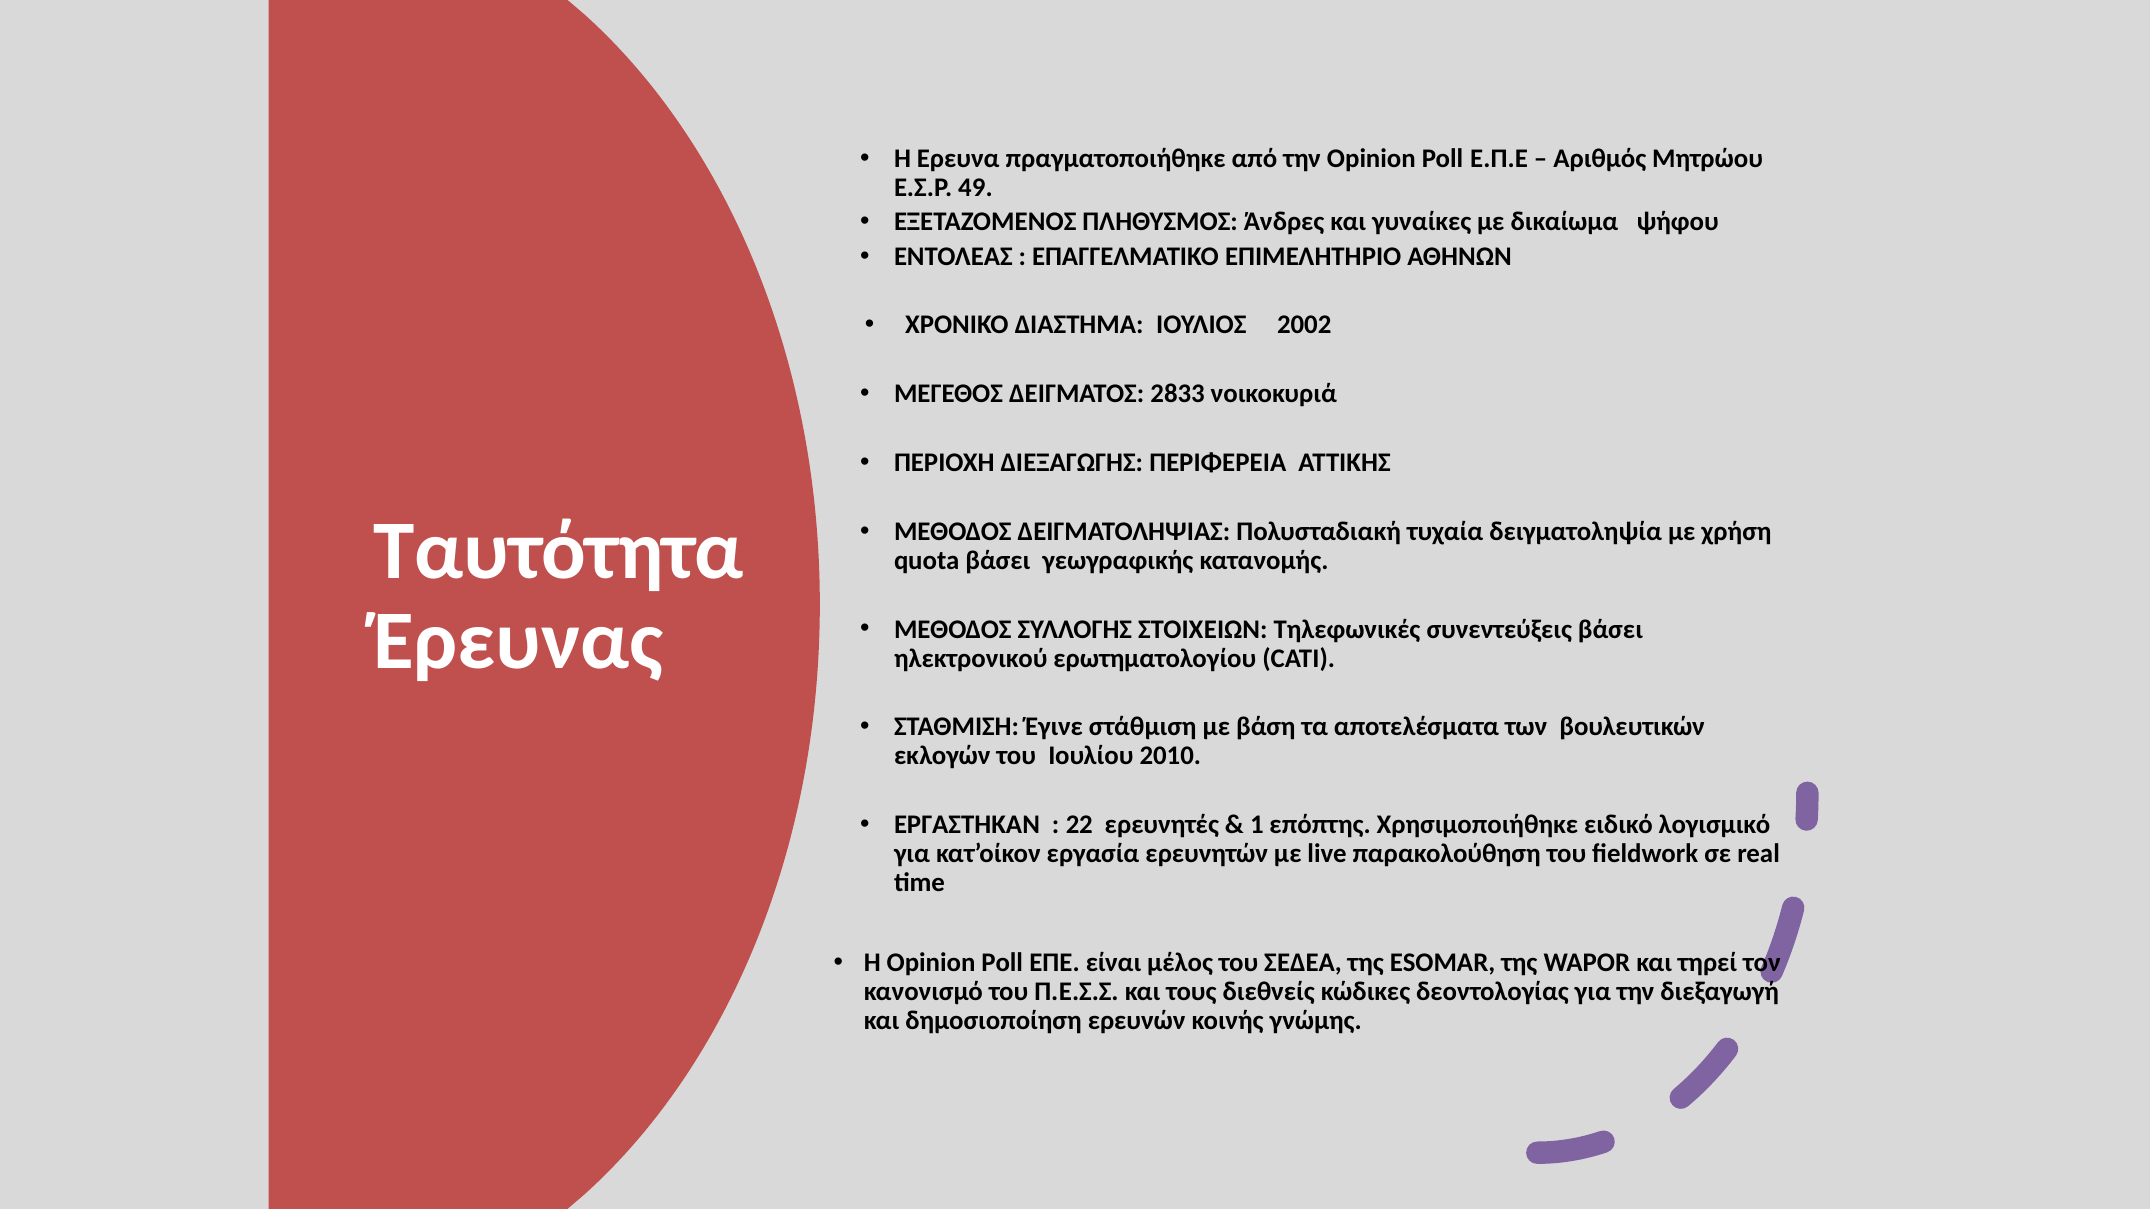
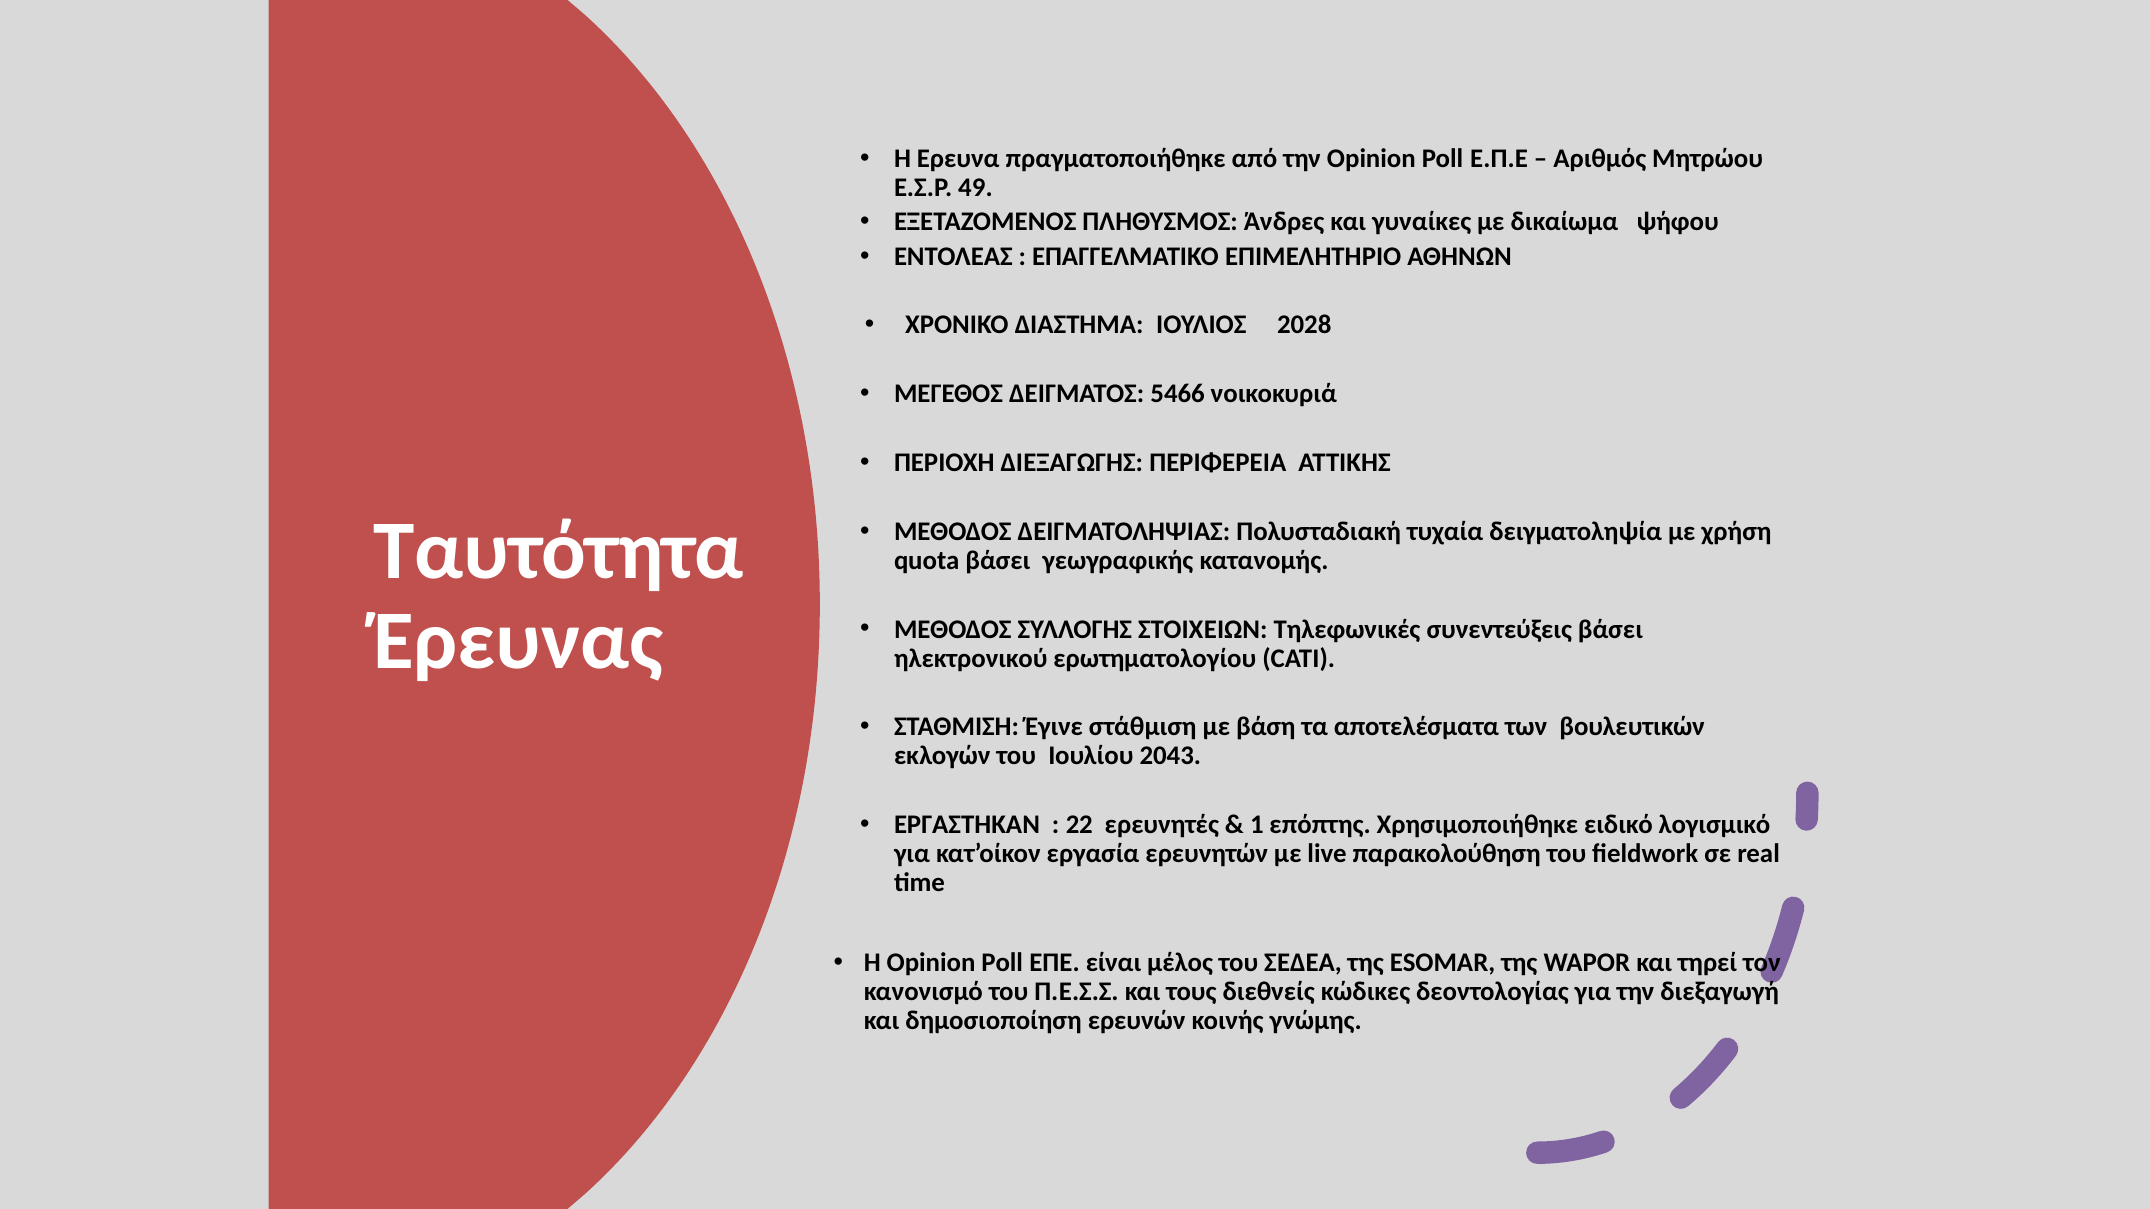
2002: 2002 -> 2028 (1304, 325)
2833: 2833 -> 5466 (1178, 394)
2010: 2010 -> 2043 (1170, 756)
